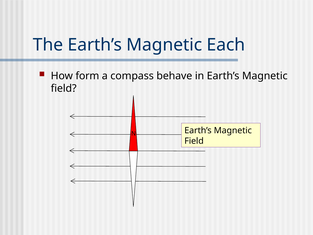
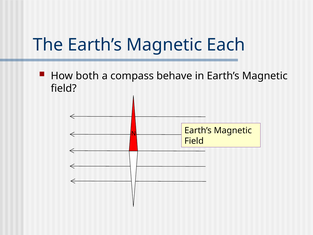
form: form -> both (87, 76)
